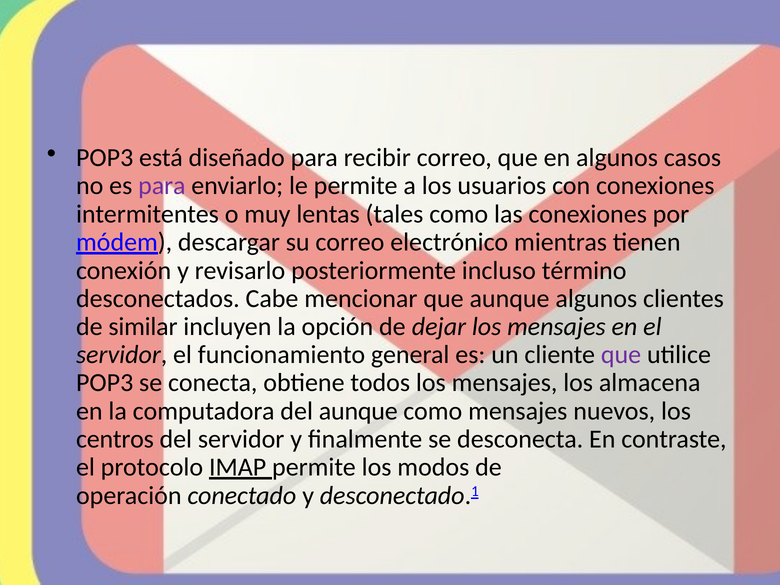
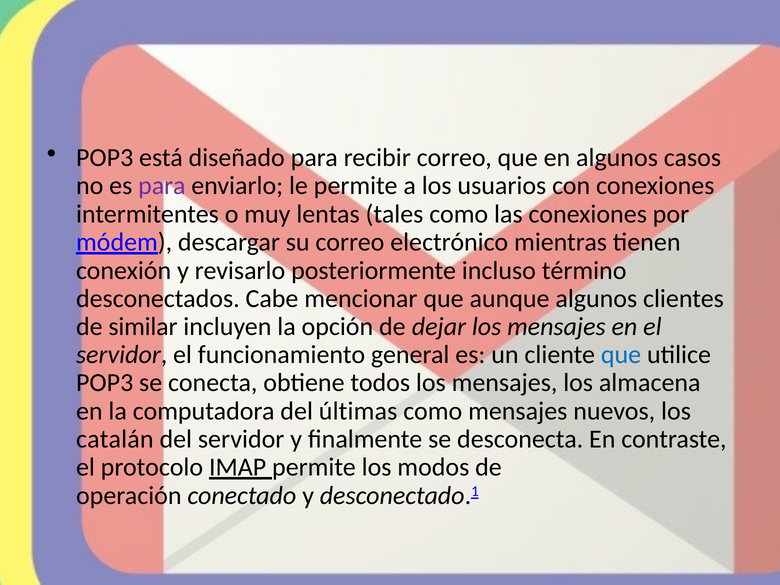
que colour: purple -> blue (621, 355)
del aunque: aunque -> últimas (358, 411)
centros: centros -> catalán (115, 439)
